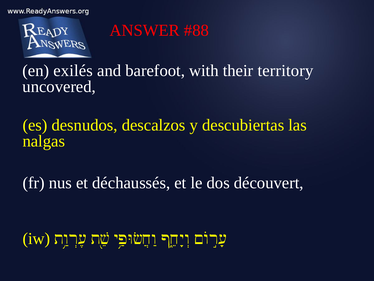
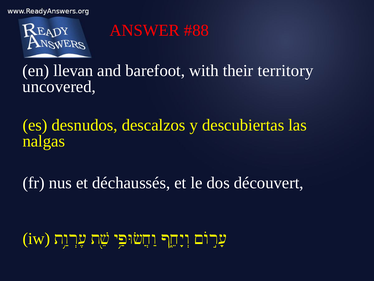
exilés: exilés -> llevan (73, 71)
